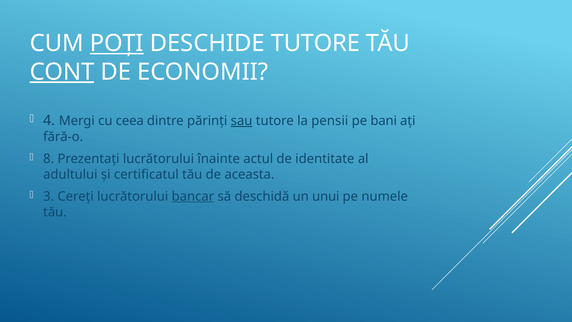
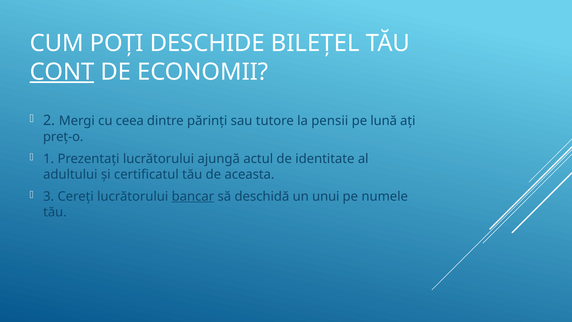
POȚI underline: present -> none (117, 43)
DESCHIDE TUTORE: TUTORE -> BILEȚEL (315, 43)
4: 4 -> 2 (49, 120)
sau underline: present -> none (242, 121)
bani: bani -> lună (384, 121)
fără-o: fără-o -> preț-o (63, 137)
8: 8 -> 1 (49, 159)
înainte: înainte -> ajungă (219, 159)
